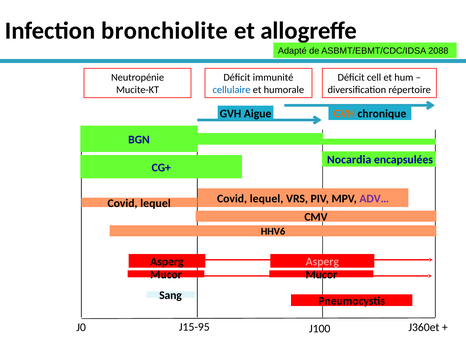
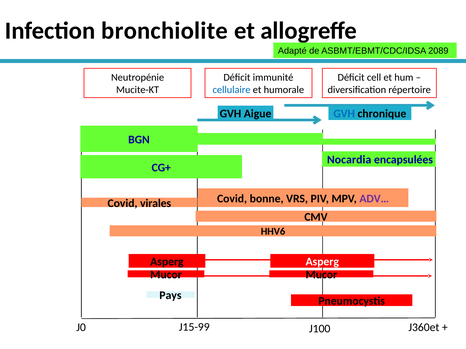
2088: 2088 -> 2089 (438, 51)
GVH colour: orange -> blue (344, 114)
lequel: lequel -> bonne (267, 199)
lequel: lequel -> virales (156, 203)
Asperg colour: pink -> white (322, 262)
Sang: Sang -> Pays (170, 296)
J15-95: J15-95 -> J15-99 (194, 328)
